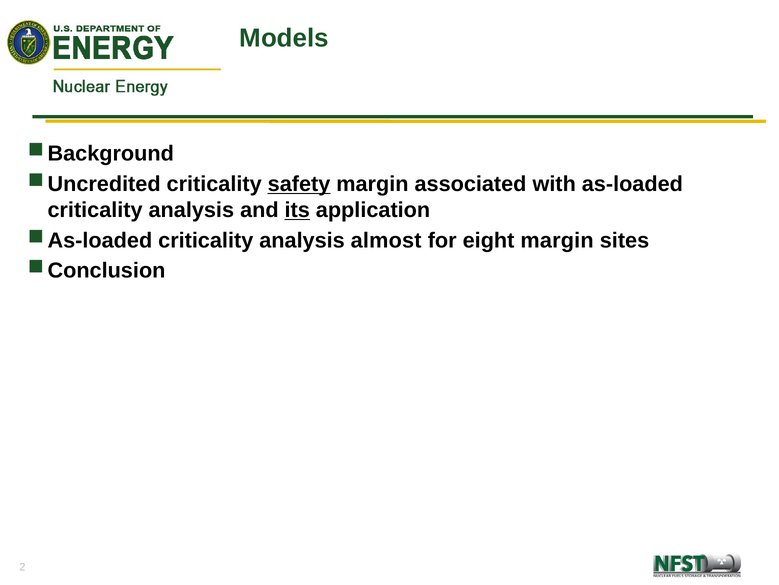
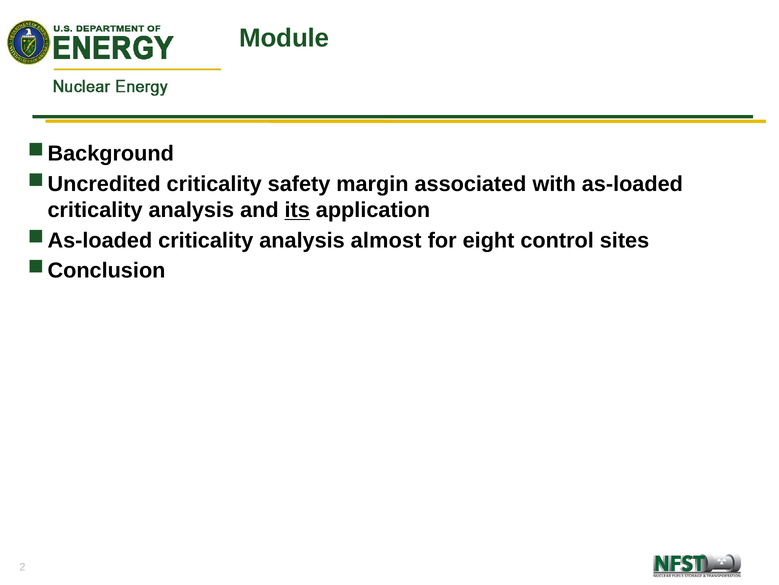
Models: Models -> Module (284, 38)
safety underline: present -> none (299, 184)
eight margin: margin -> control (557, 240)
